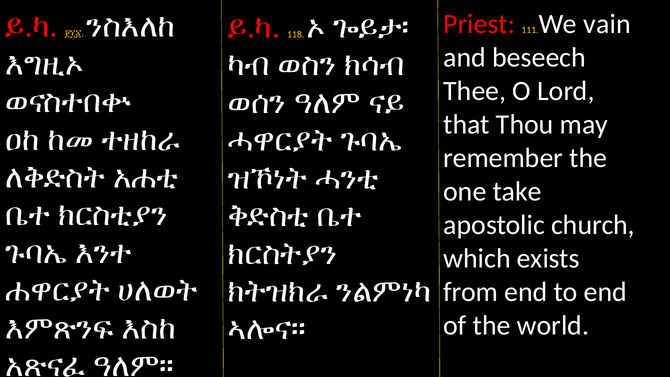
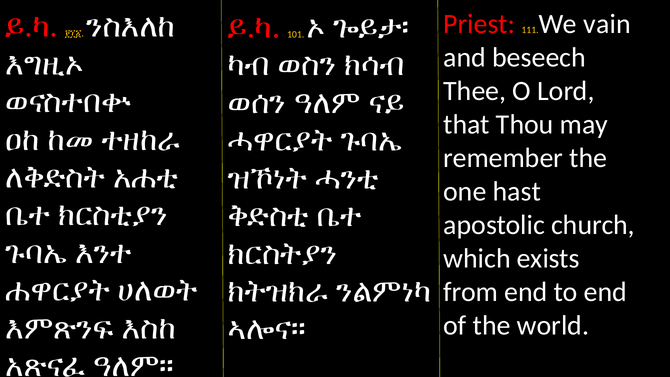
118: 118 -> 101 (296, 34)
take: take -> hast (517, 192)
